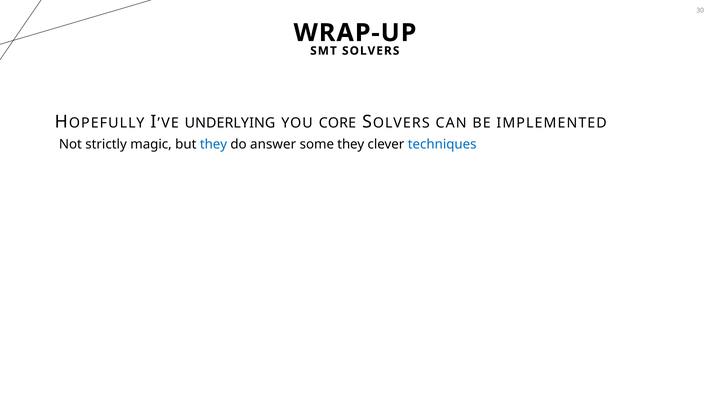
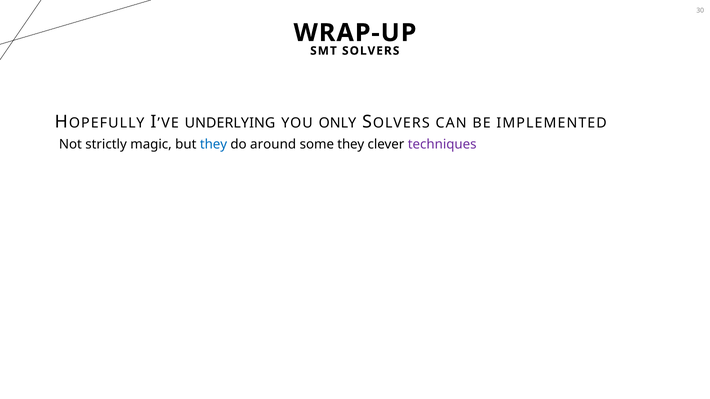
CORE: CORE -> ONLY (337, 123)
answer: answer -> around (273, 144)
techniques colour: blue -> purple (442, 144)
